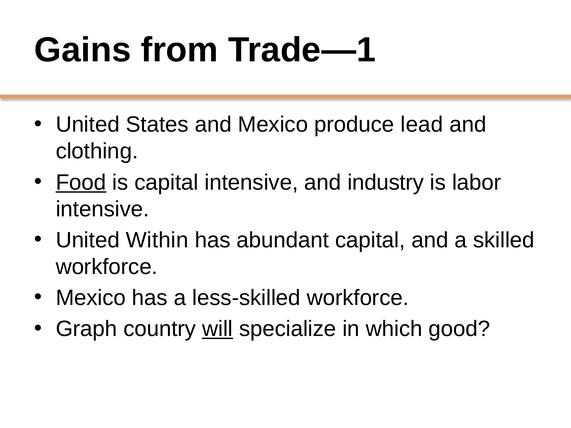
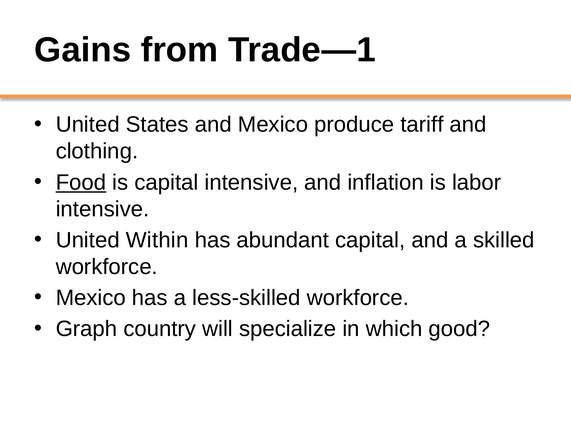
lead: lead -> tariff (422, 125)
industry: industry -> inflation (386, 182)
will underline: present -> none (217, 329)
